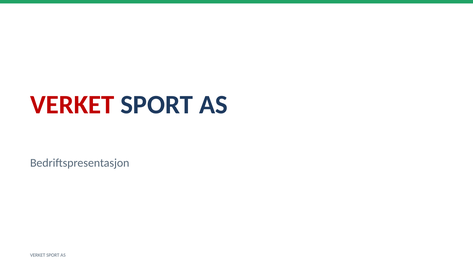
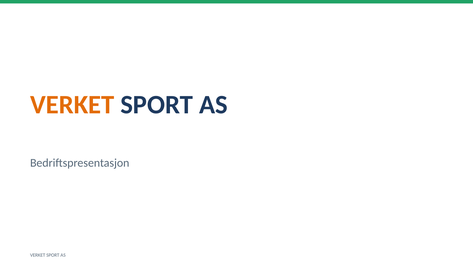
VERKET colour: red -> orange (72, 105)
